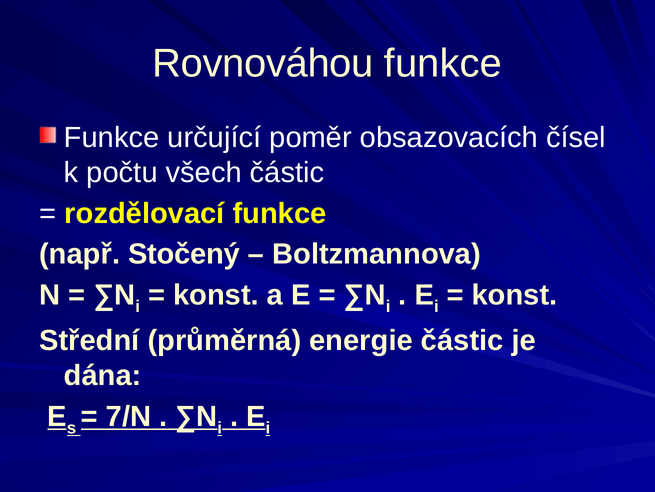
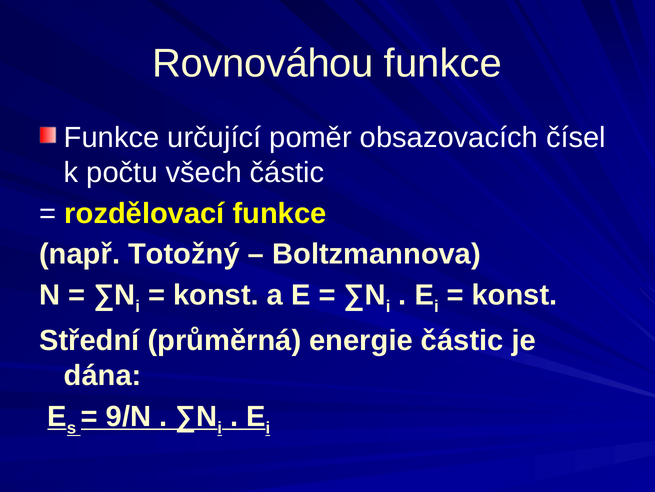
Stočený: Stočený -> Totožný (184, 254)
7/N: 7/N -> 9/N (129, 416)
